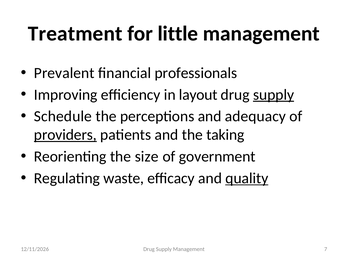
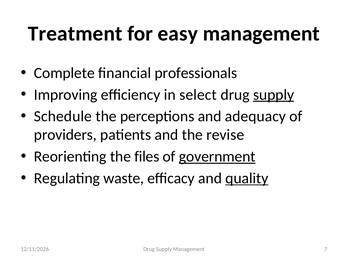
little: little -> easy (178, 34)
Prevalent: Prevalent -> Complete (64, 73)
layout: layout -> select (198, 95)
providers underline: present -> none (65, 135)
taking: taking -> revise (225, 135)
size: size -> files (147, 157)
government underline: none -> present (217, 157)
